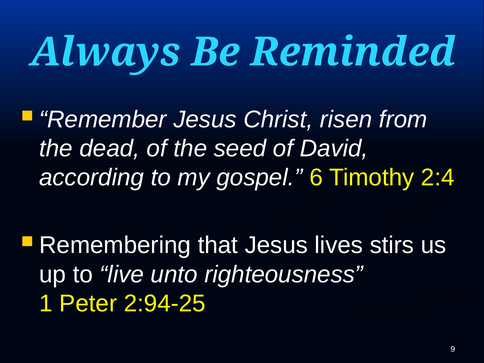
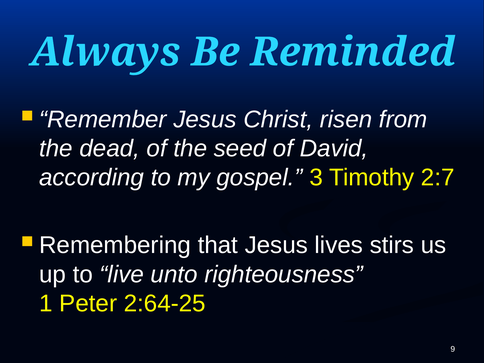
6: 6 -> 3 (316, 178)
2:4: 2:4 -> 2:7 (438, 178)
2:94-25: 2:94-25 -> 2:64-25 (165, 303)
